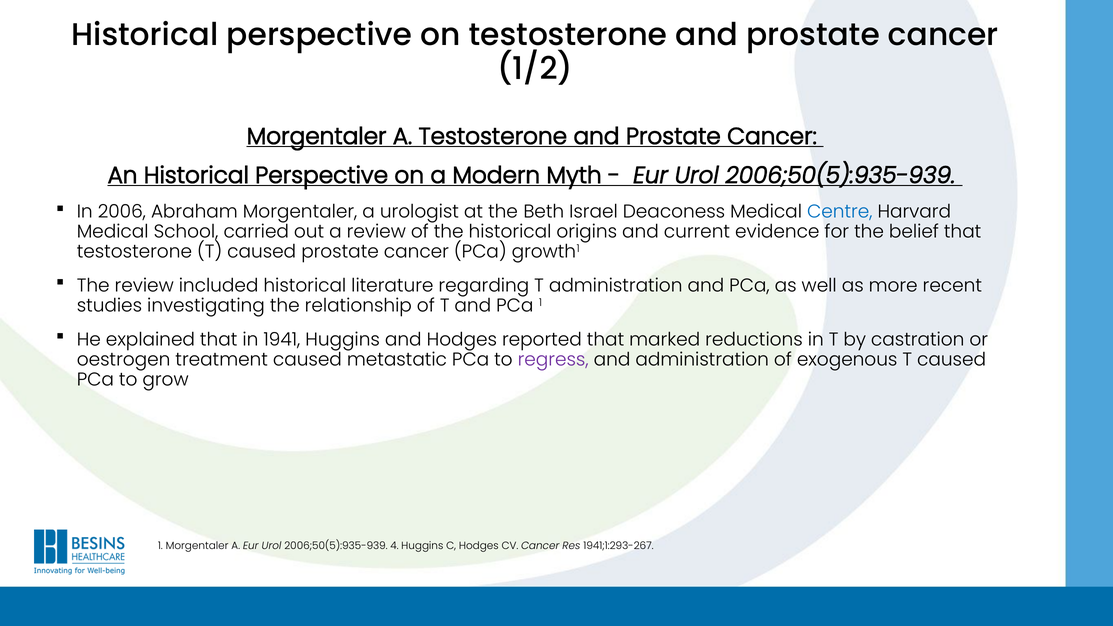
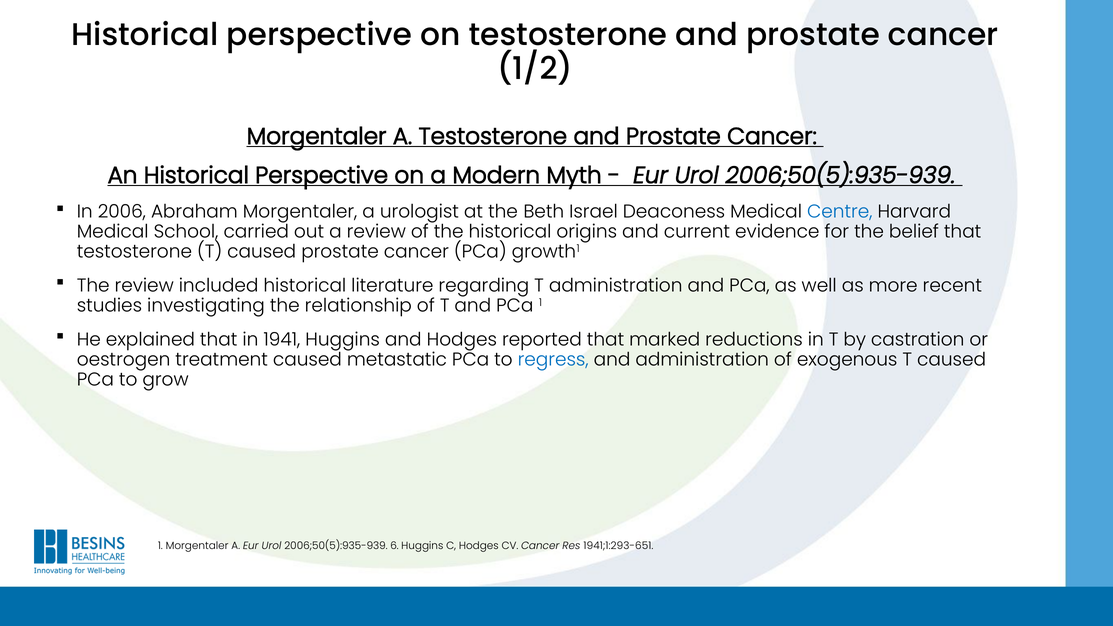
regress colour: purple -> blue (553, 359)
4: 4 -> 6 (394, 546)
1941;1:293-267: 1941;1:293-267 -> 1941;1:293-651 (618, 546)
